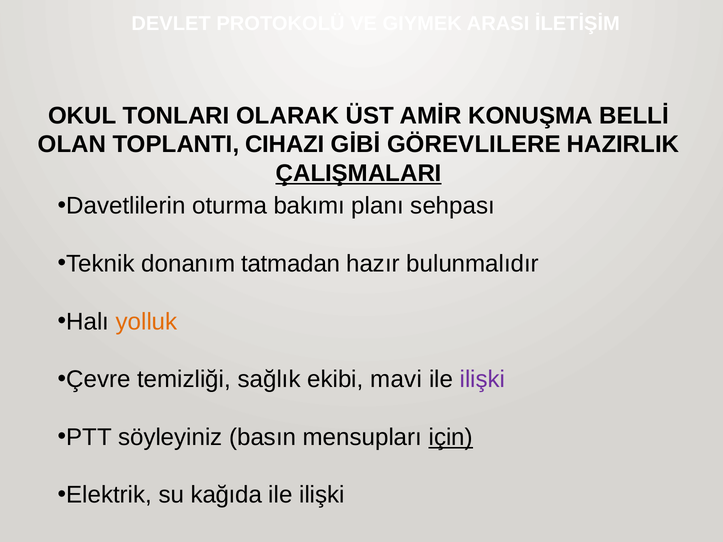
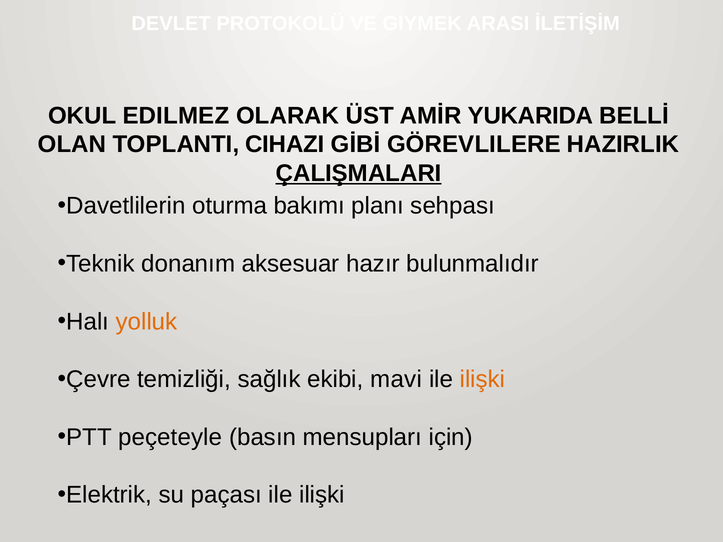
TONLARI: TONLARI -> EDILMEZ (176, 116)
KONUŞMA: KONUŞMA -> YUKARIDA (531, 116)
tatmadan: tatmadan -> aksesuar (291, 264)
ilişki colour: purple -> orange (483, 380)
söyleyiniz: söyleyiniz -> peçeteyle (170, 437)
için underline: present -> none (451, 437)
kağıda: kağıda -> paçası (226, 495)
